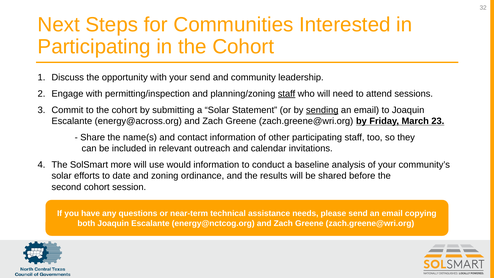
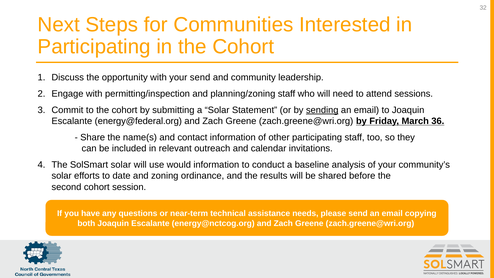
staff underline: present -> none (287, 94)
energy@across.org: energy@across.org -> energy@federal.org (138, 121)
23: 23 -> 36 (438, 121)
SolSmart more: more -> solar (121, 165)
